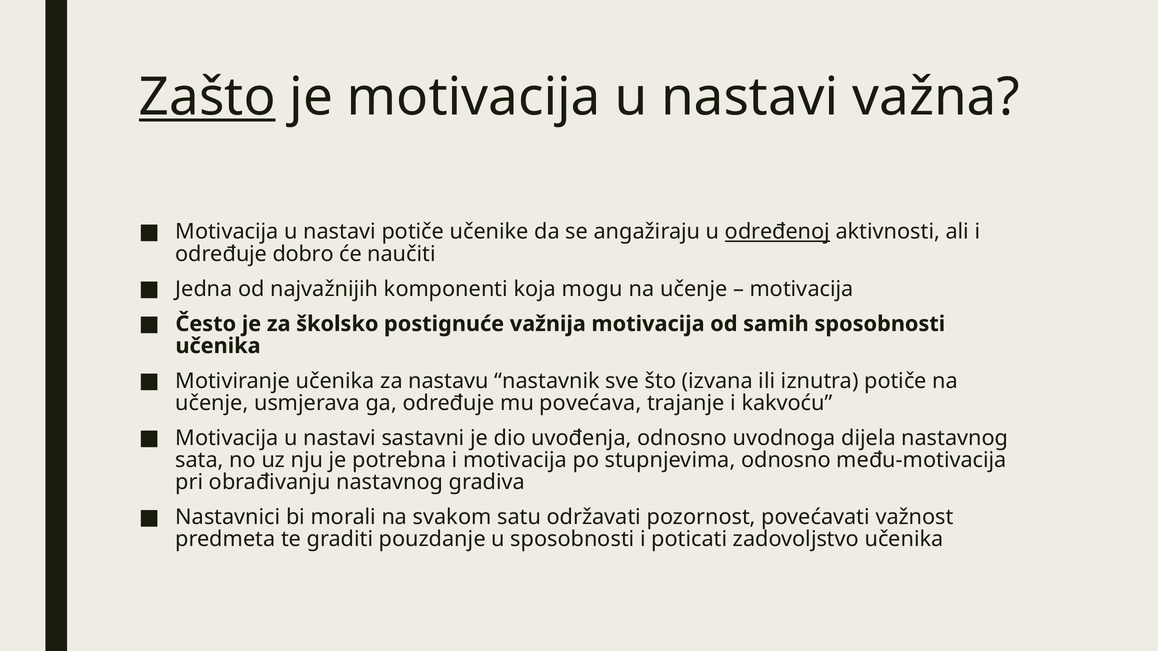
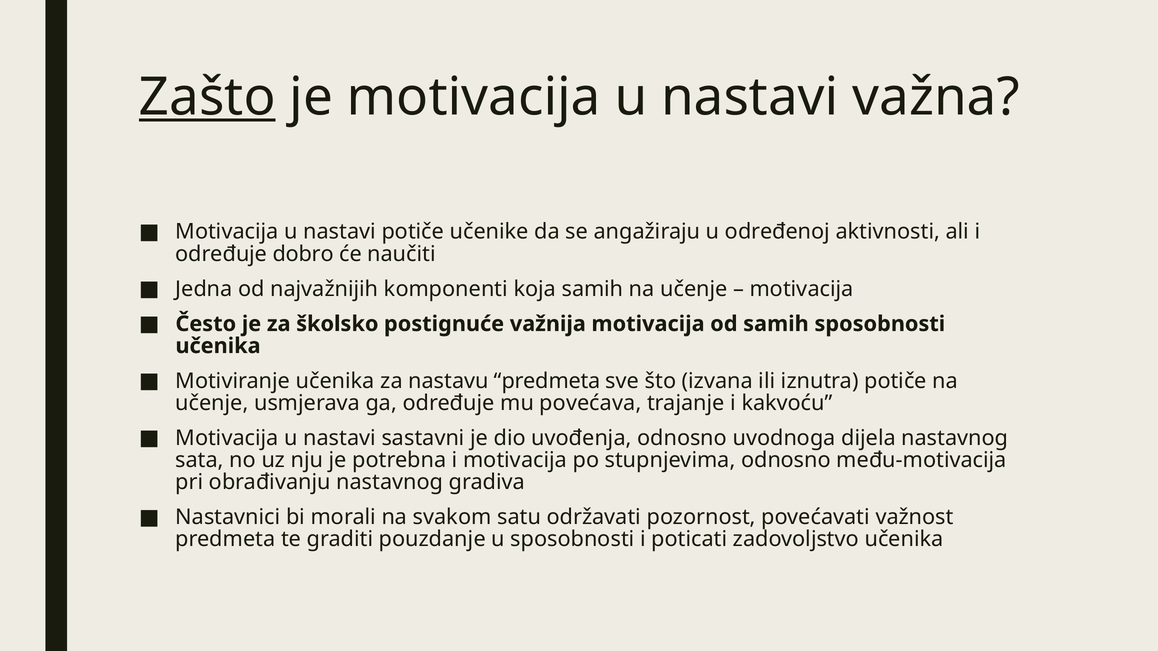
određenoj underline: present -> none (777, 232)
koja mogu: mogu -> samih (593, 289)
nastavu nastavnik: nastavnik -> predmeta (547, 381)
